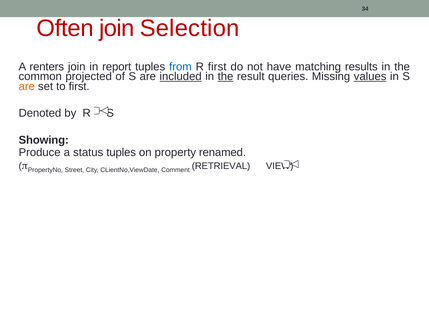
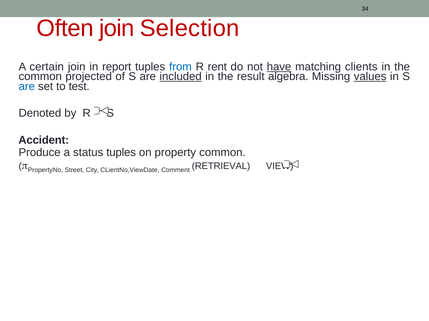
renters: renters -> certain (47, 67)
R first: first -> rent (217, 67)
have underline: none -> present (279, 67)
results: results -> clients (361, 67)
the underline: present -> none (226, 77)
queries: queries -> algebra (288, 77)
are colour: orange -> blue (27, 87)
to first: first -> test (79, 87)
Showing: Showing -> Accident (44, 140)
property renamed: renamed -> common (222, 153)
